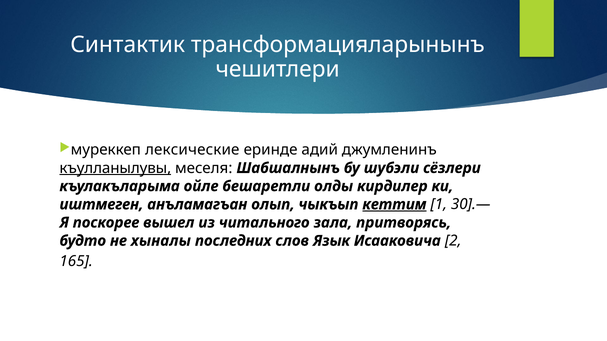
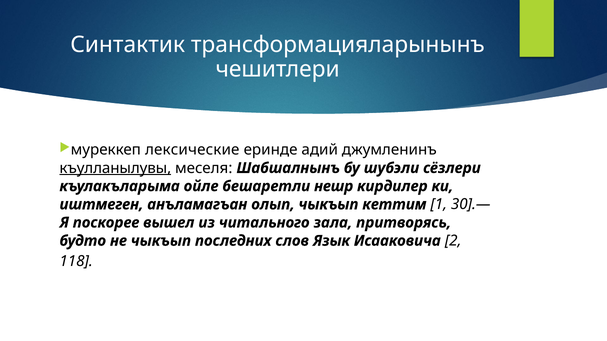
олды: олды -> нешр (334, 186)
кеттим underline: present -> none (394, 205)
не хыналы: хыналы -> чыкъып (161, 241)
165: 165 -> 118 (76, 262)
